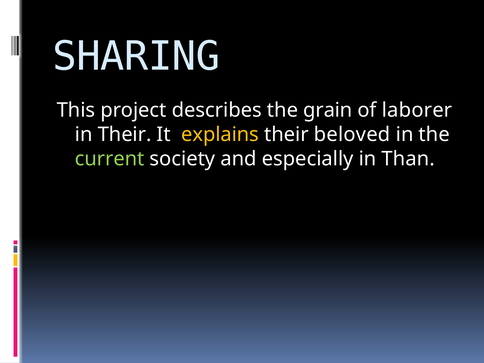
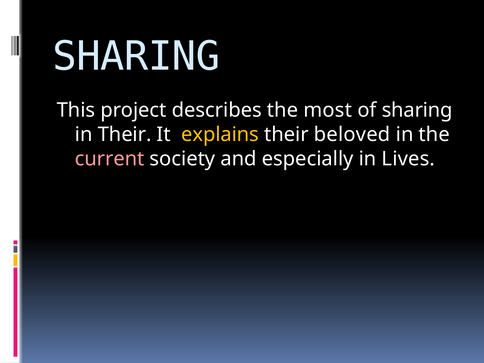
grain: grain -> most (328, 110)
of laborer: laborer -> sharing (417, 110)
current colour: light green -> pink (110, 159)
Than: Than -> Lives (408, 159)
